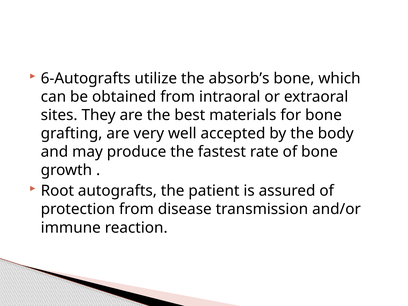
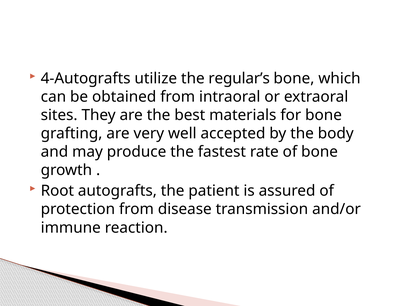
6-Autografts: 6-Autografts -> 4-Autografts (86, 78)
absorb’s: absorb’s -> regular’s (239, 78)
